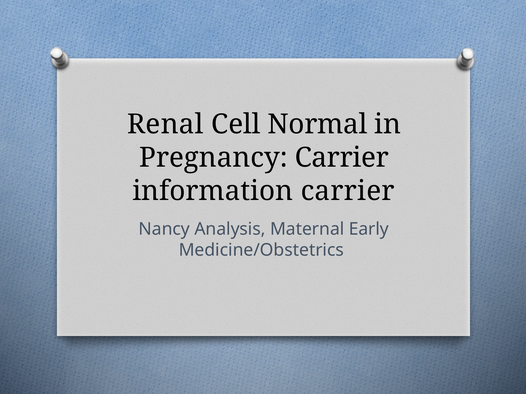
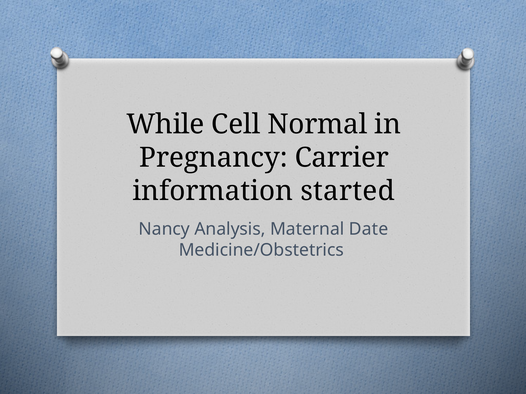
Renal: Renal -> While (166, 124)
information carrier: carrier -> started (348, 191)
Early: Early -> Date (369, 229)
